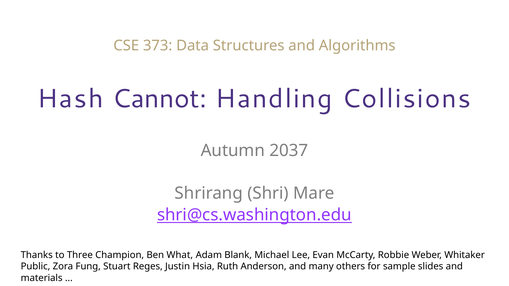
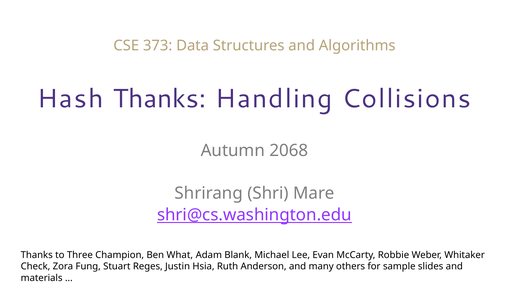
Hash Cannot: Cannot -> Thanks (159, 99)
2037: 2037 -> 2068 (289, 151)
Public: Public -> Check (35, 267)
